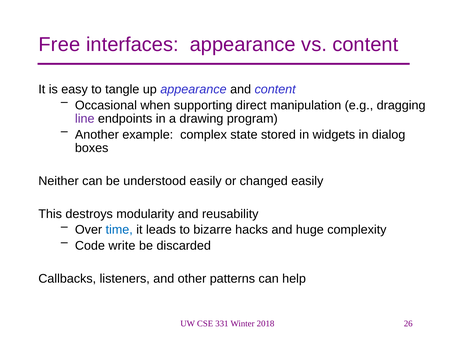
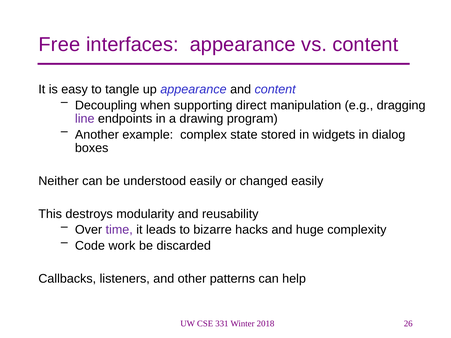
Occasional: Occasional -> Decoupling (106, 105)
time colour: blue -> purple (119, 230)
write: write -> work (122, 246)
